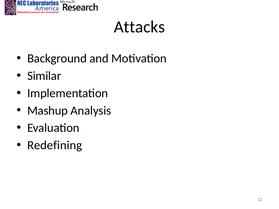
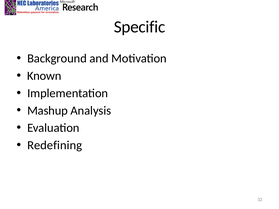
Attacks: Attacks -> Specific (140, 27)
Similar: Similar -> Known (44, 76)
